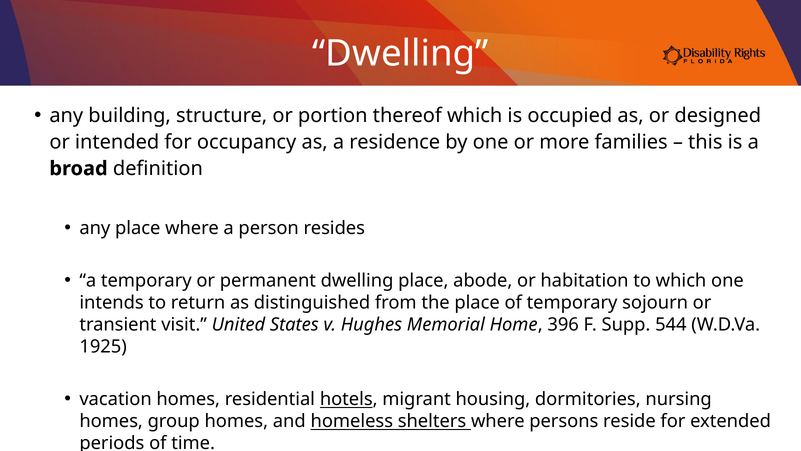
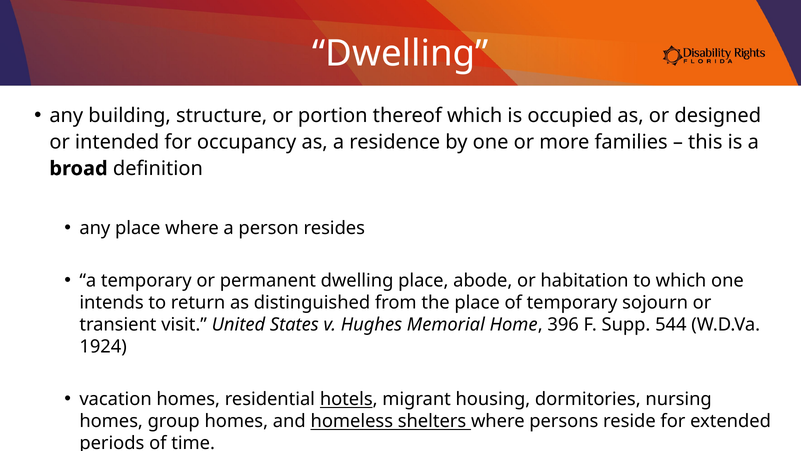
1925: 1925 -> 1924 (103, 346)
